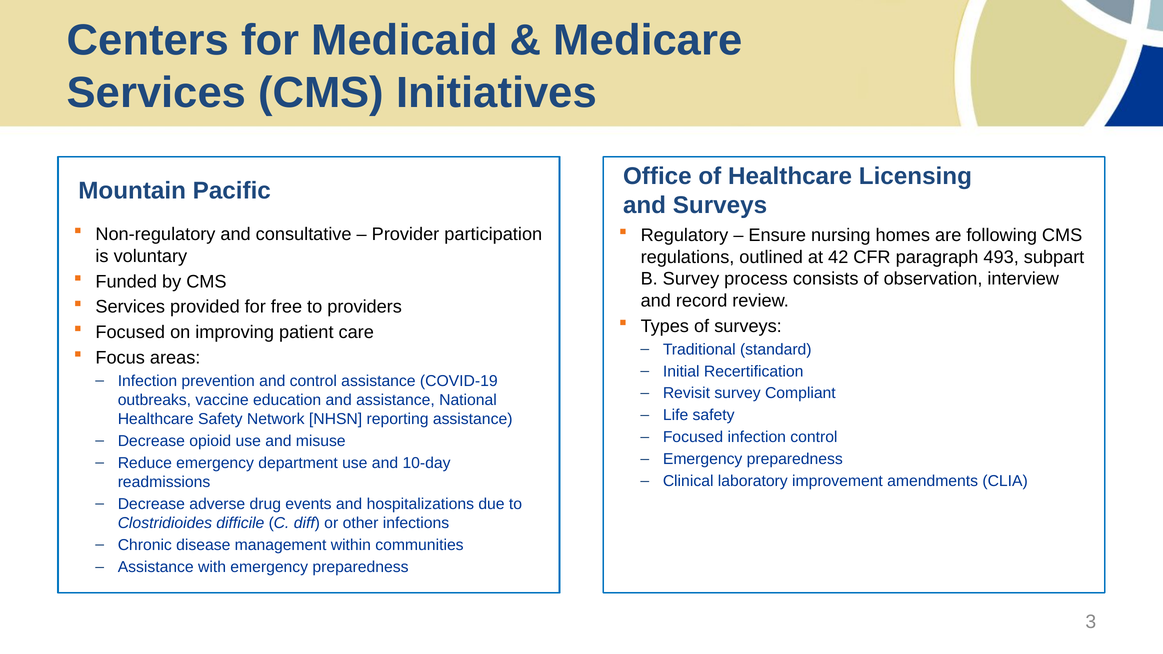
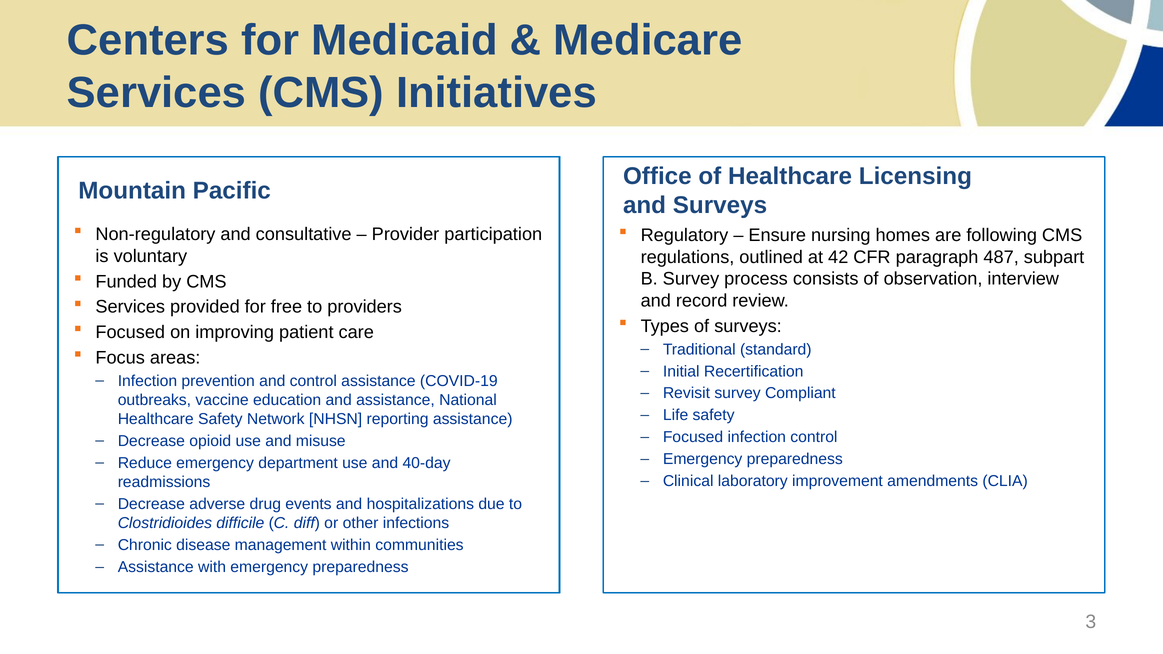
493: 493 -> 487 (1001, 257)
10-day: 10-day -> 40-day (427, 463)
